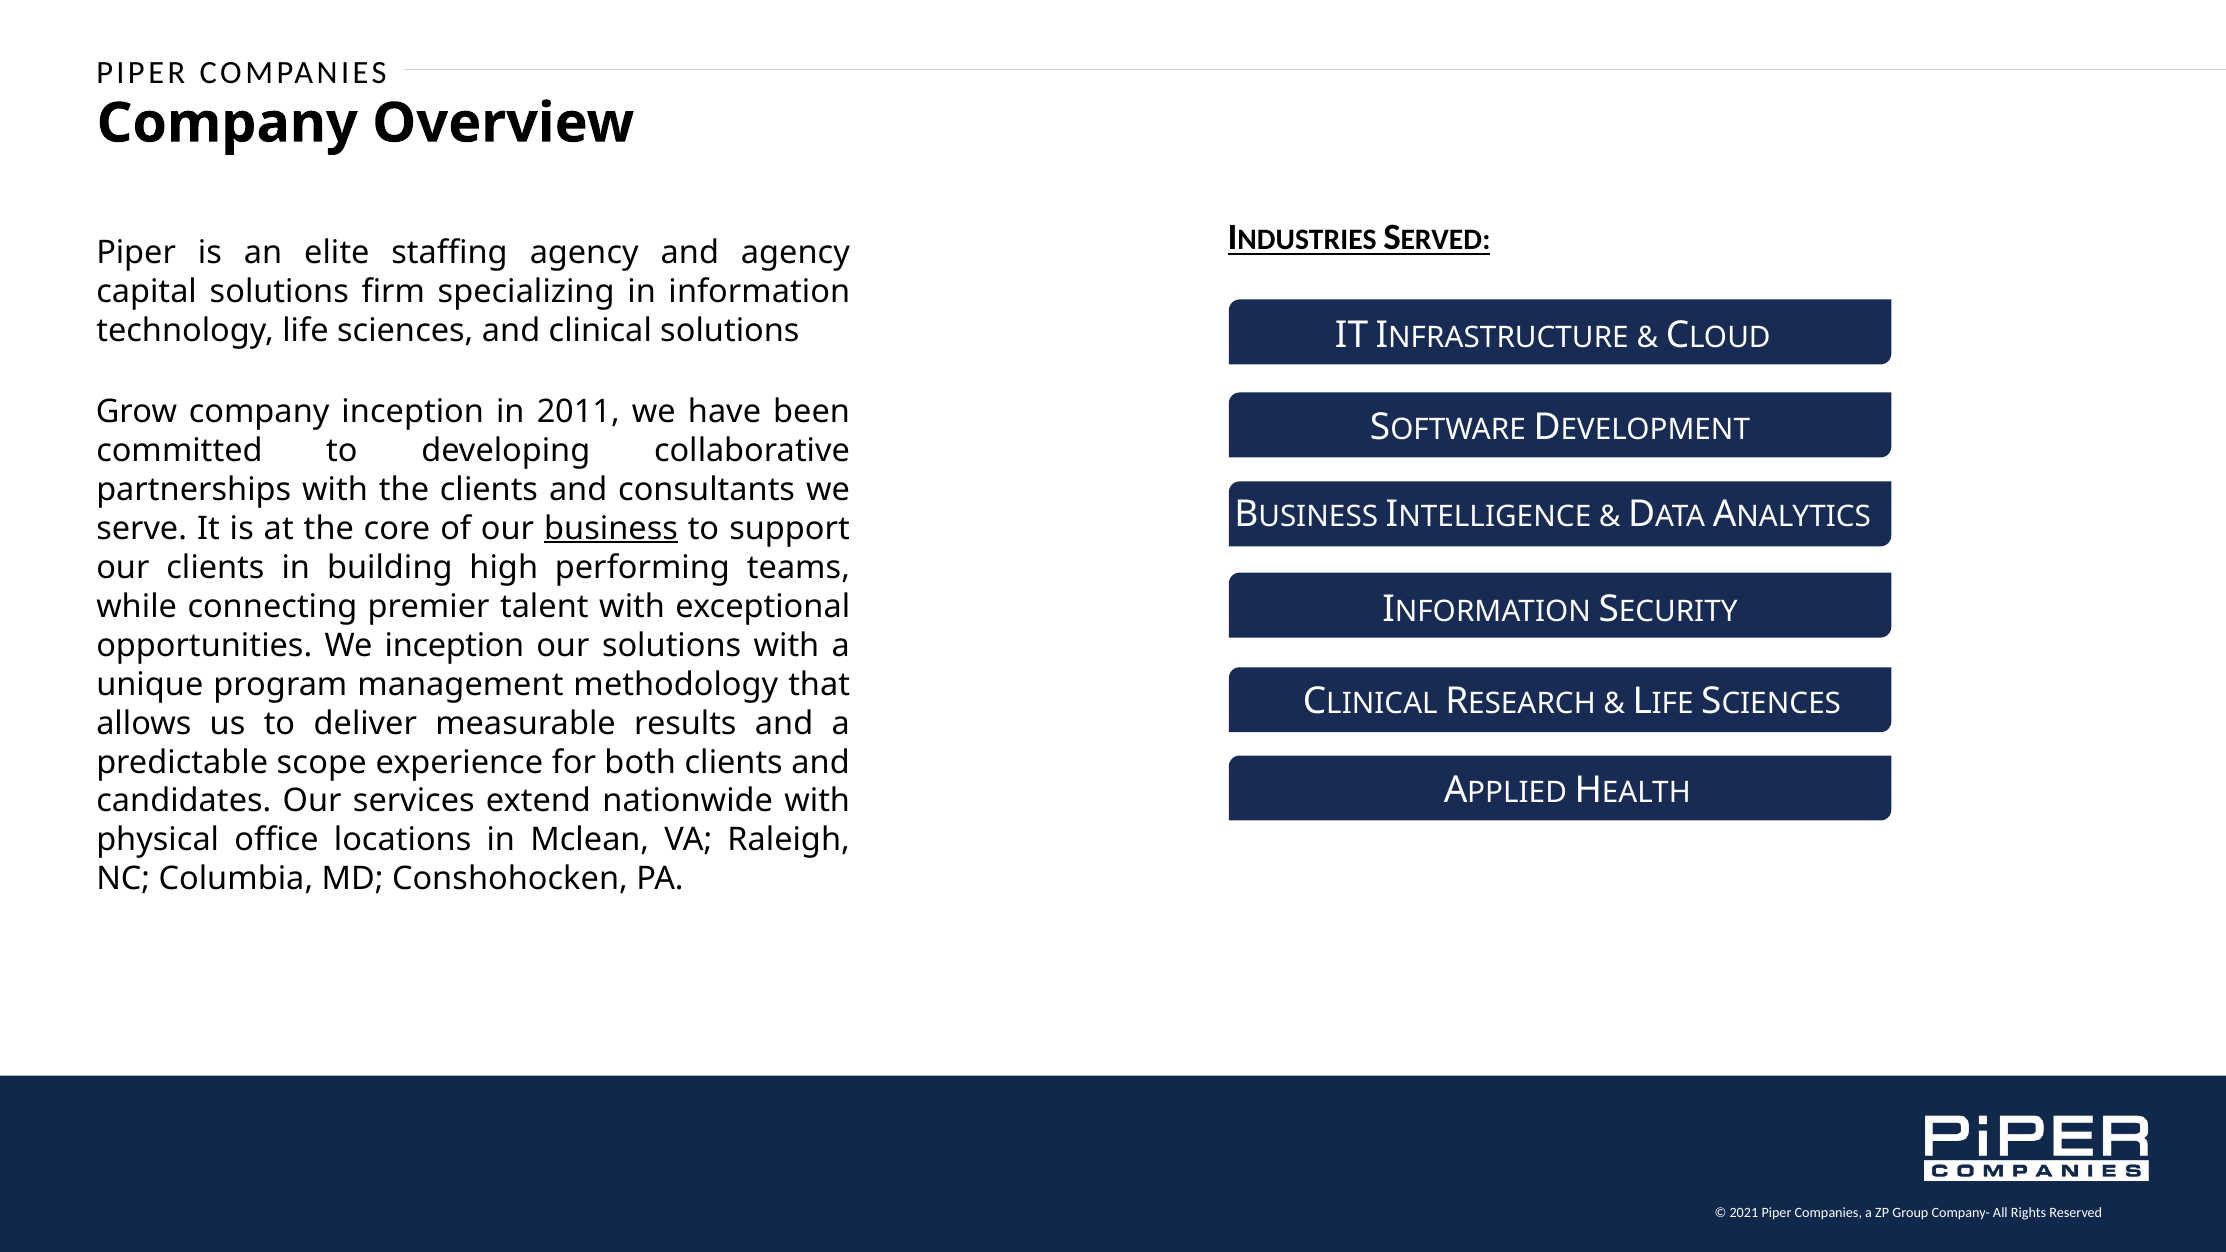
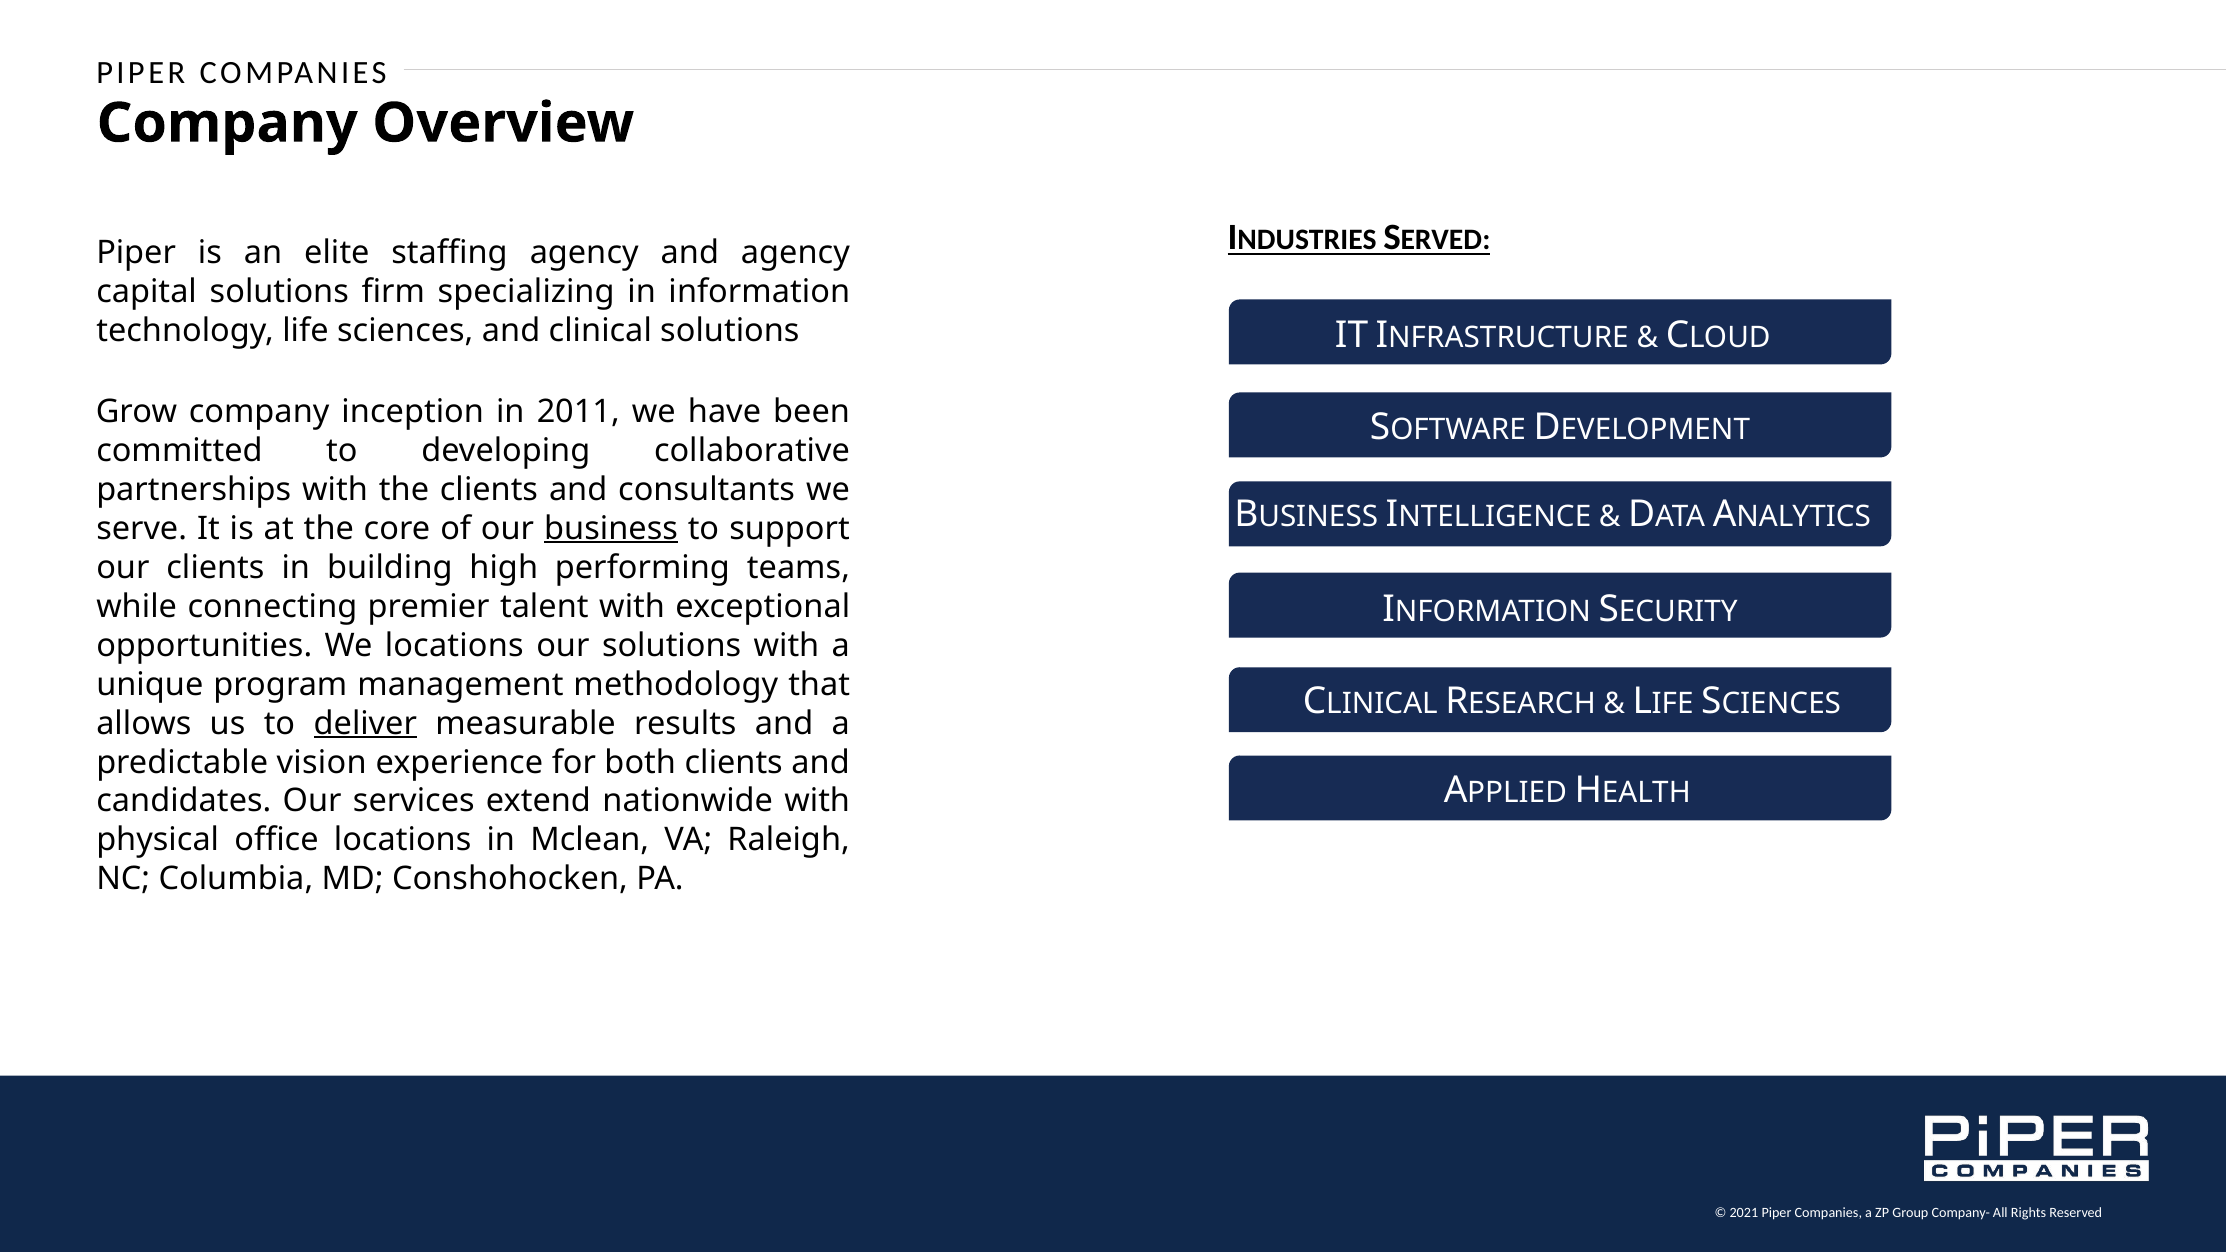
We inception: inception -> locations (454, 645)
deliver underline: none -> present (365, 723)
scope: scope -> vision (322, 762)
